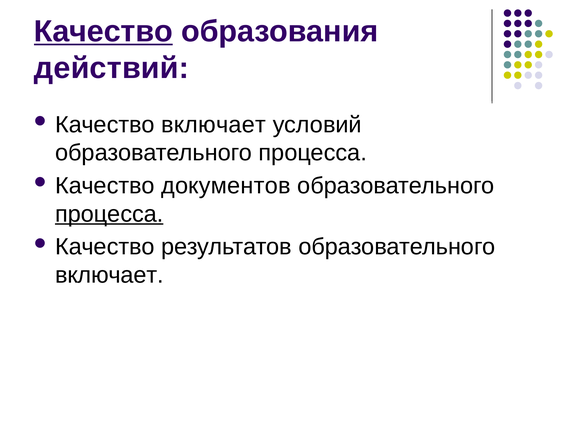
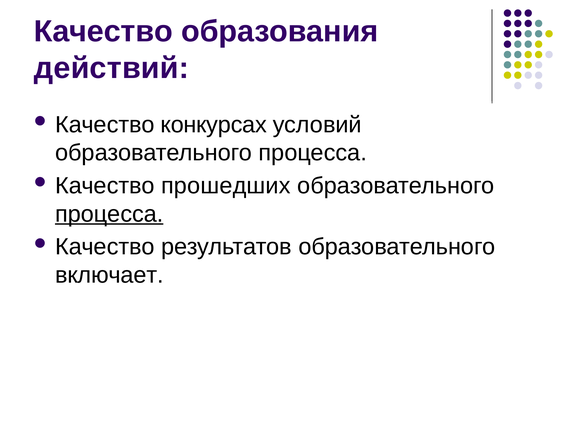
Качество underline: present -> none (103, 31)
Качество включает: включает -> конкурсах (214, 125)
документов: документов -> прошедших (226, 186)
